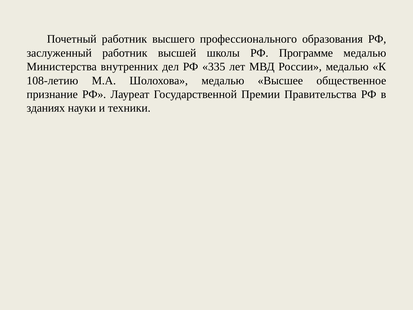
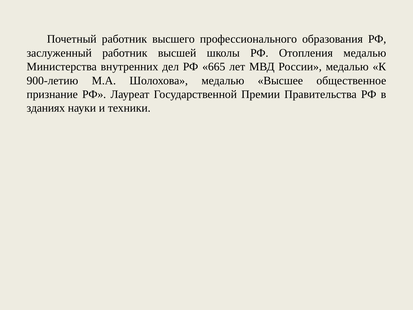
Программе: Программе -> Отопления (306, 53)
335: 335 -> 665 (214, 67)
108-летию: 108-летию -> 900-летию (52, 80)
